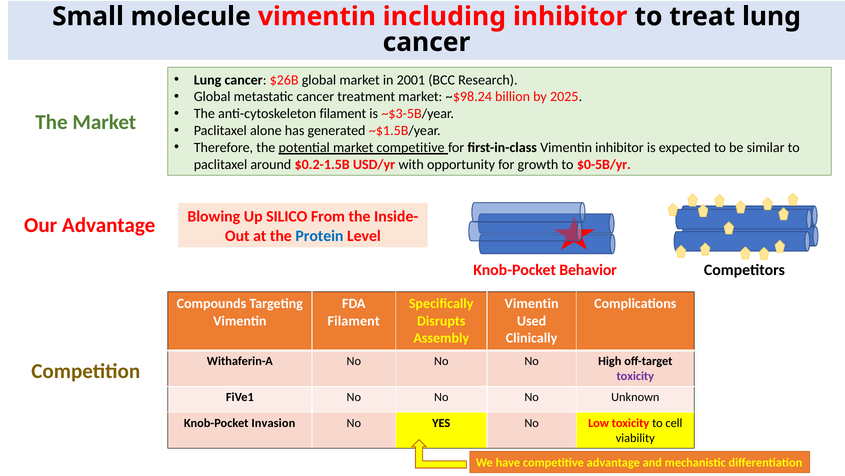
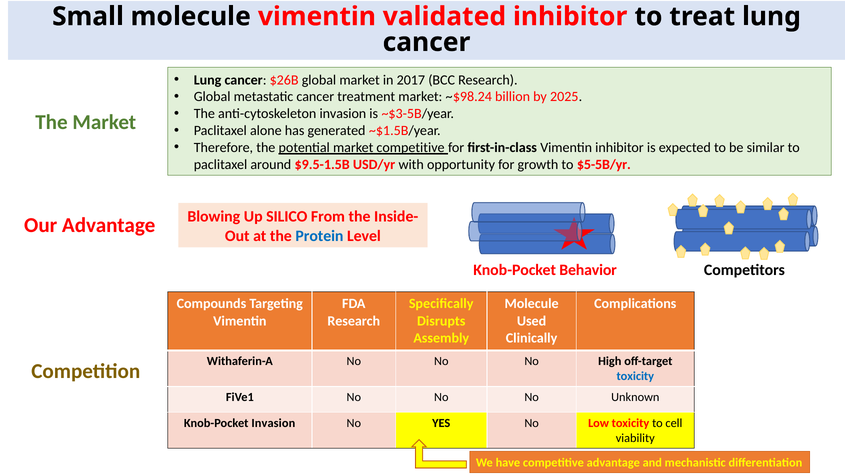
including: including -> validated (444, 16)
2001: 2001 -> 2017 (411, 80)
anti-cytoskeleton filament: filament -> invasion (343, 114)
$0.2-1.5B: $0.2-1.5B -> $9.5-1.5B (322, 164)
$0-5B/yr: $0-5B/yr -> $5-5B/yr (604, 164)
Vimentin: Vimentin -> Molecule (532, 303)
Filament: Filament -> Research (354, 320)
toxicity colour: purple -> blue (635, 376)
